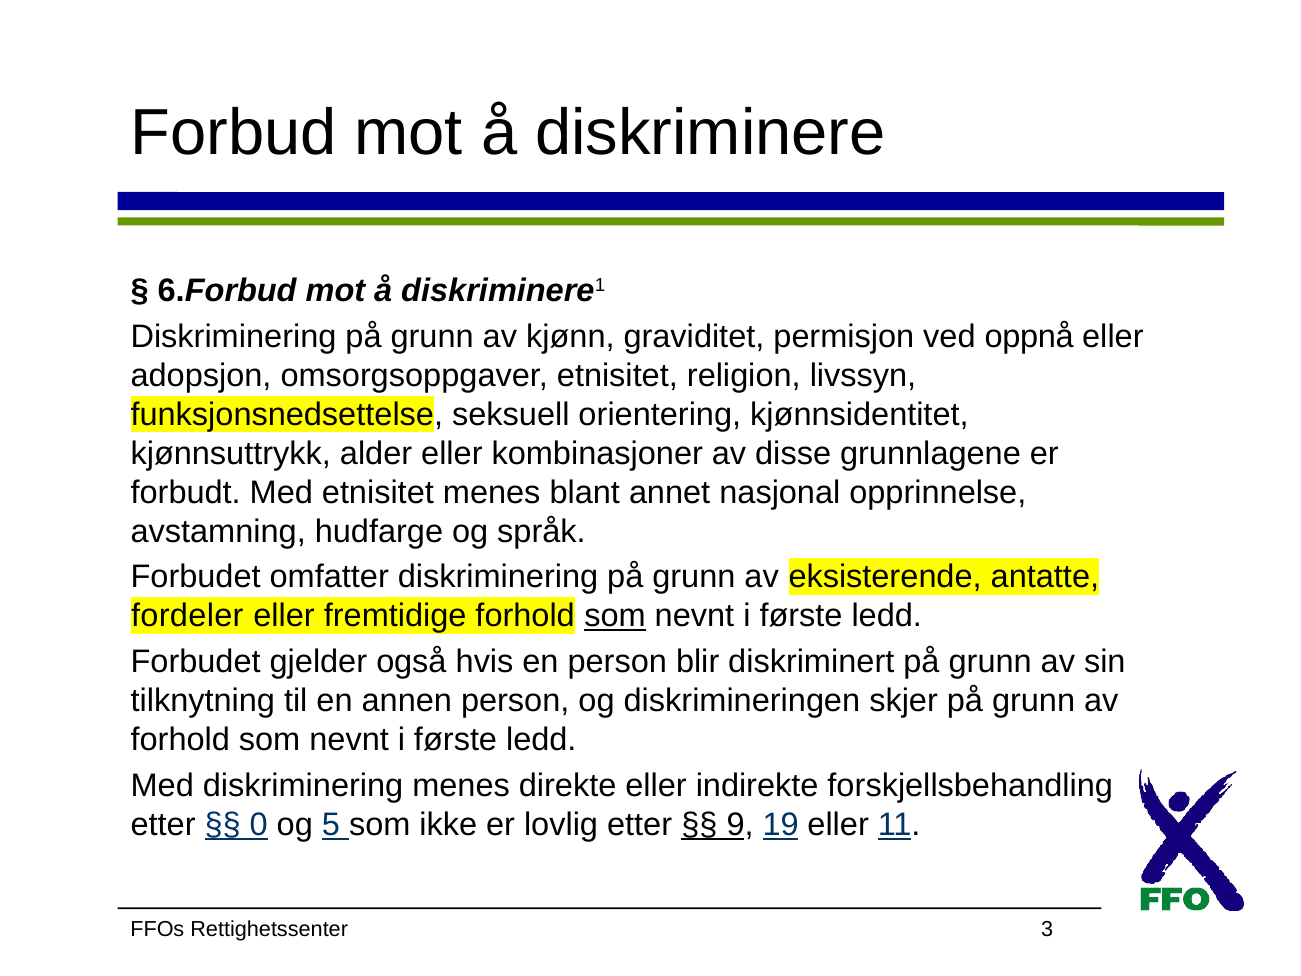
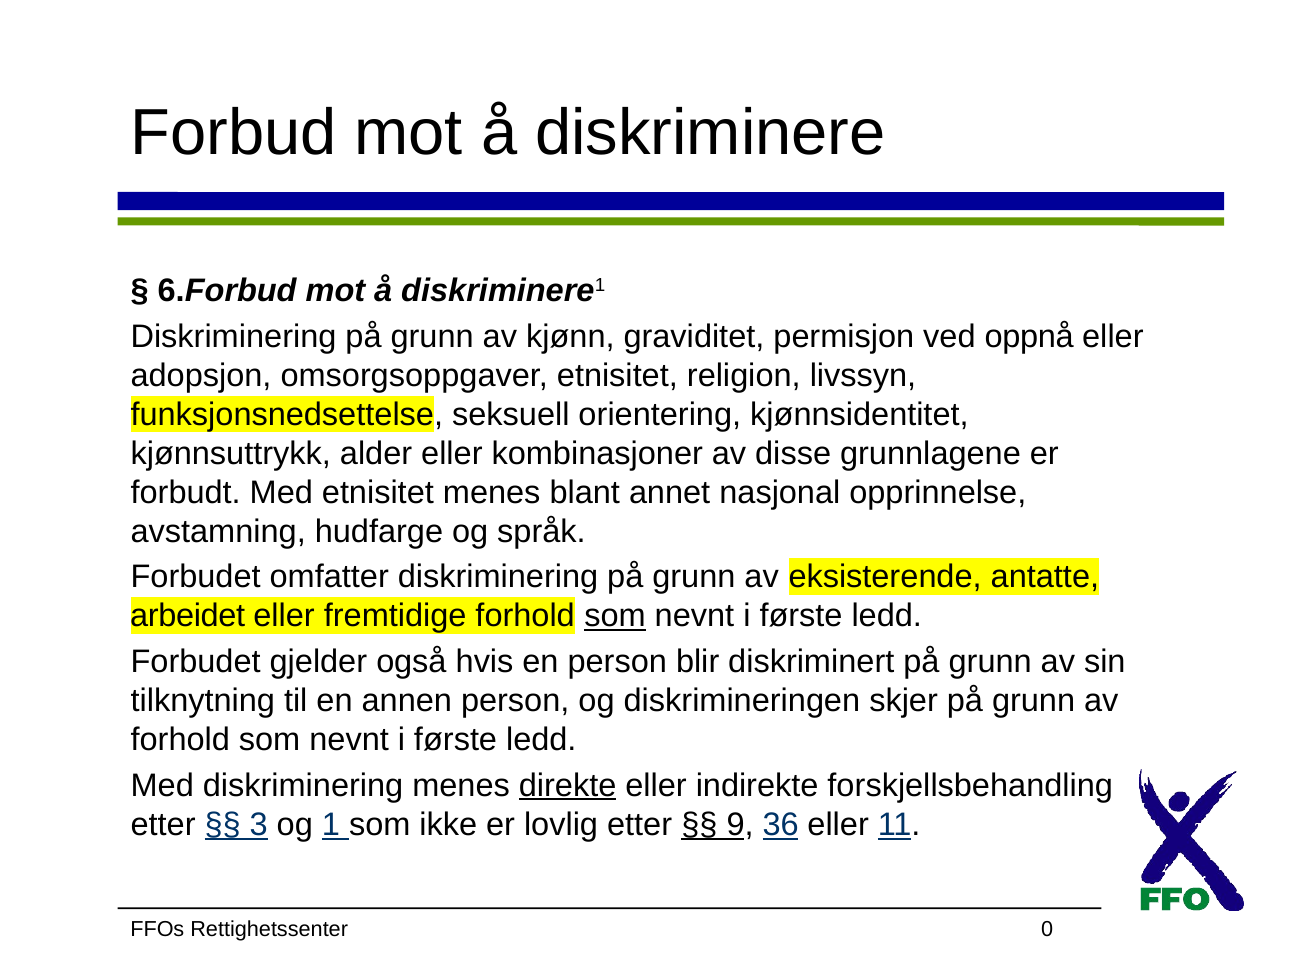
fordeler: fordeler -> arbeidet (188, 616)
direkte underline: none -> present (568, 785)
0: 0 -> 3 (259, 824)
og 5: 5 -> 1 (331, 824)
19: 19 -> 36 (781, 824)
3: 3 -> 0 (1047, 929)
